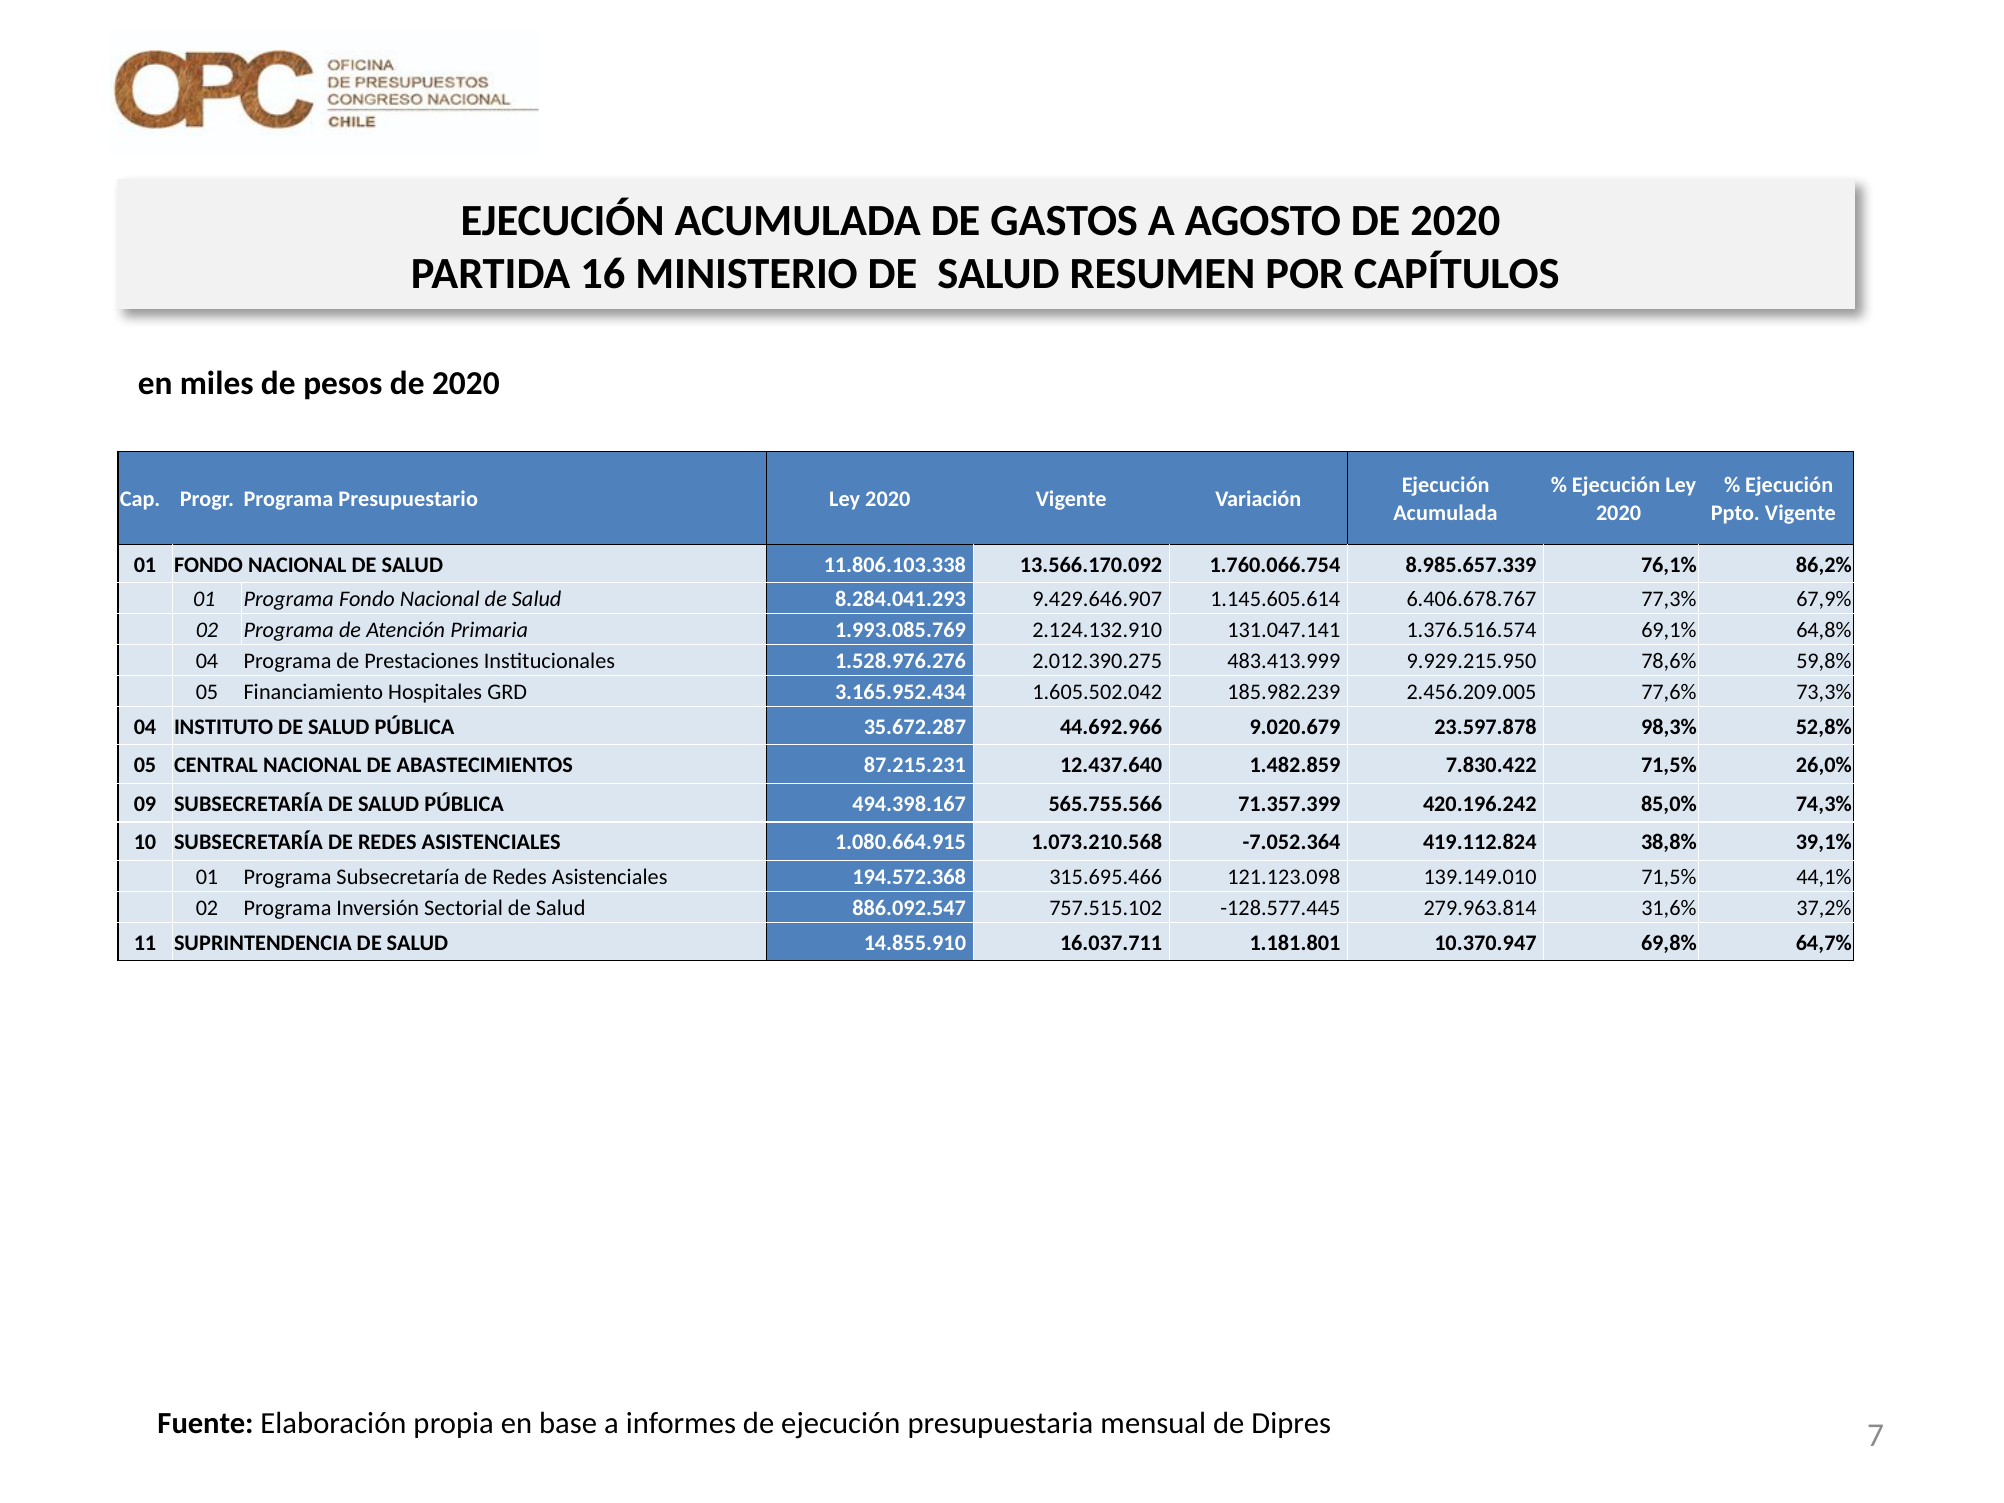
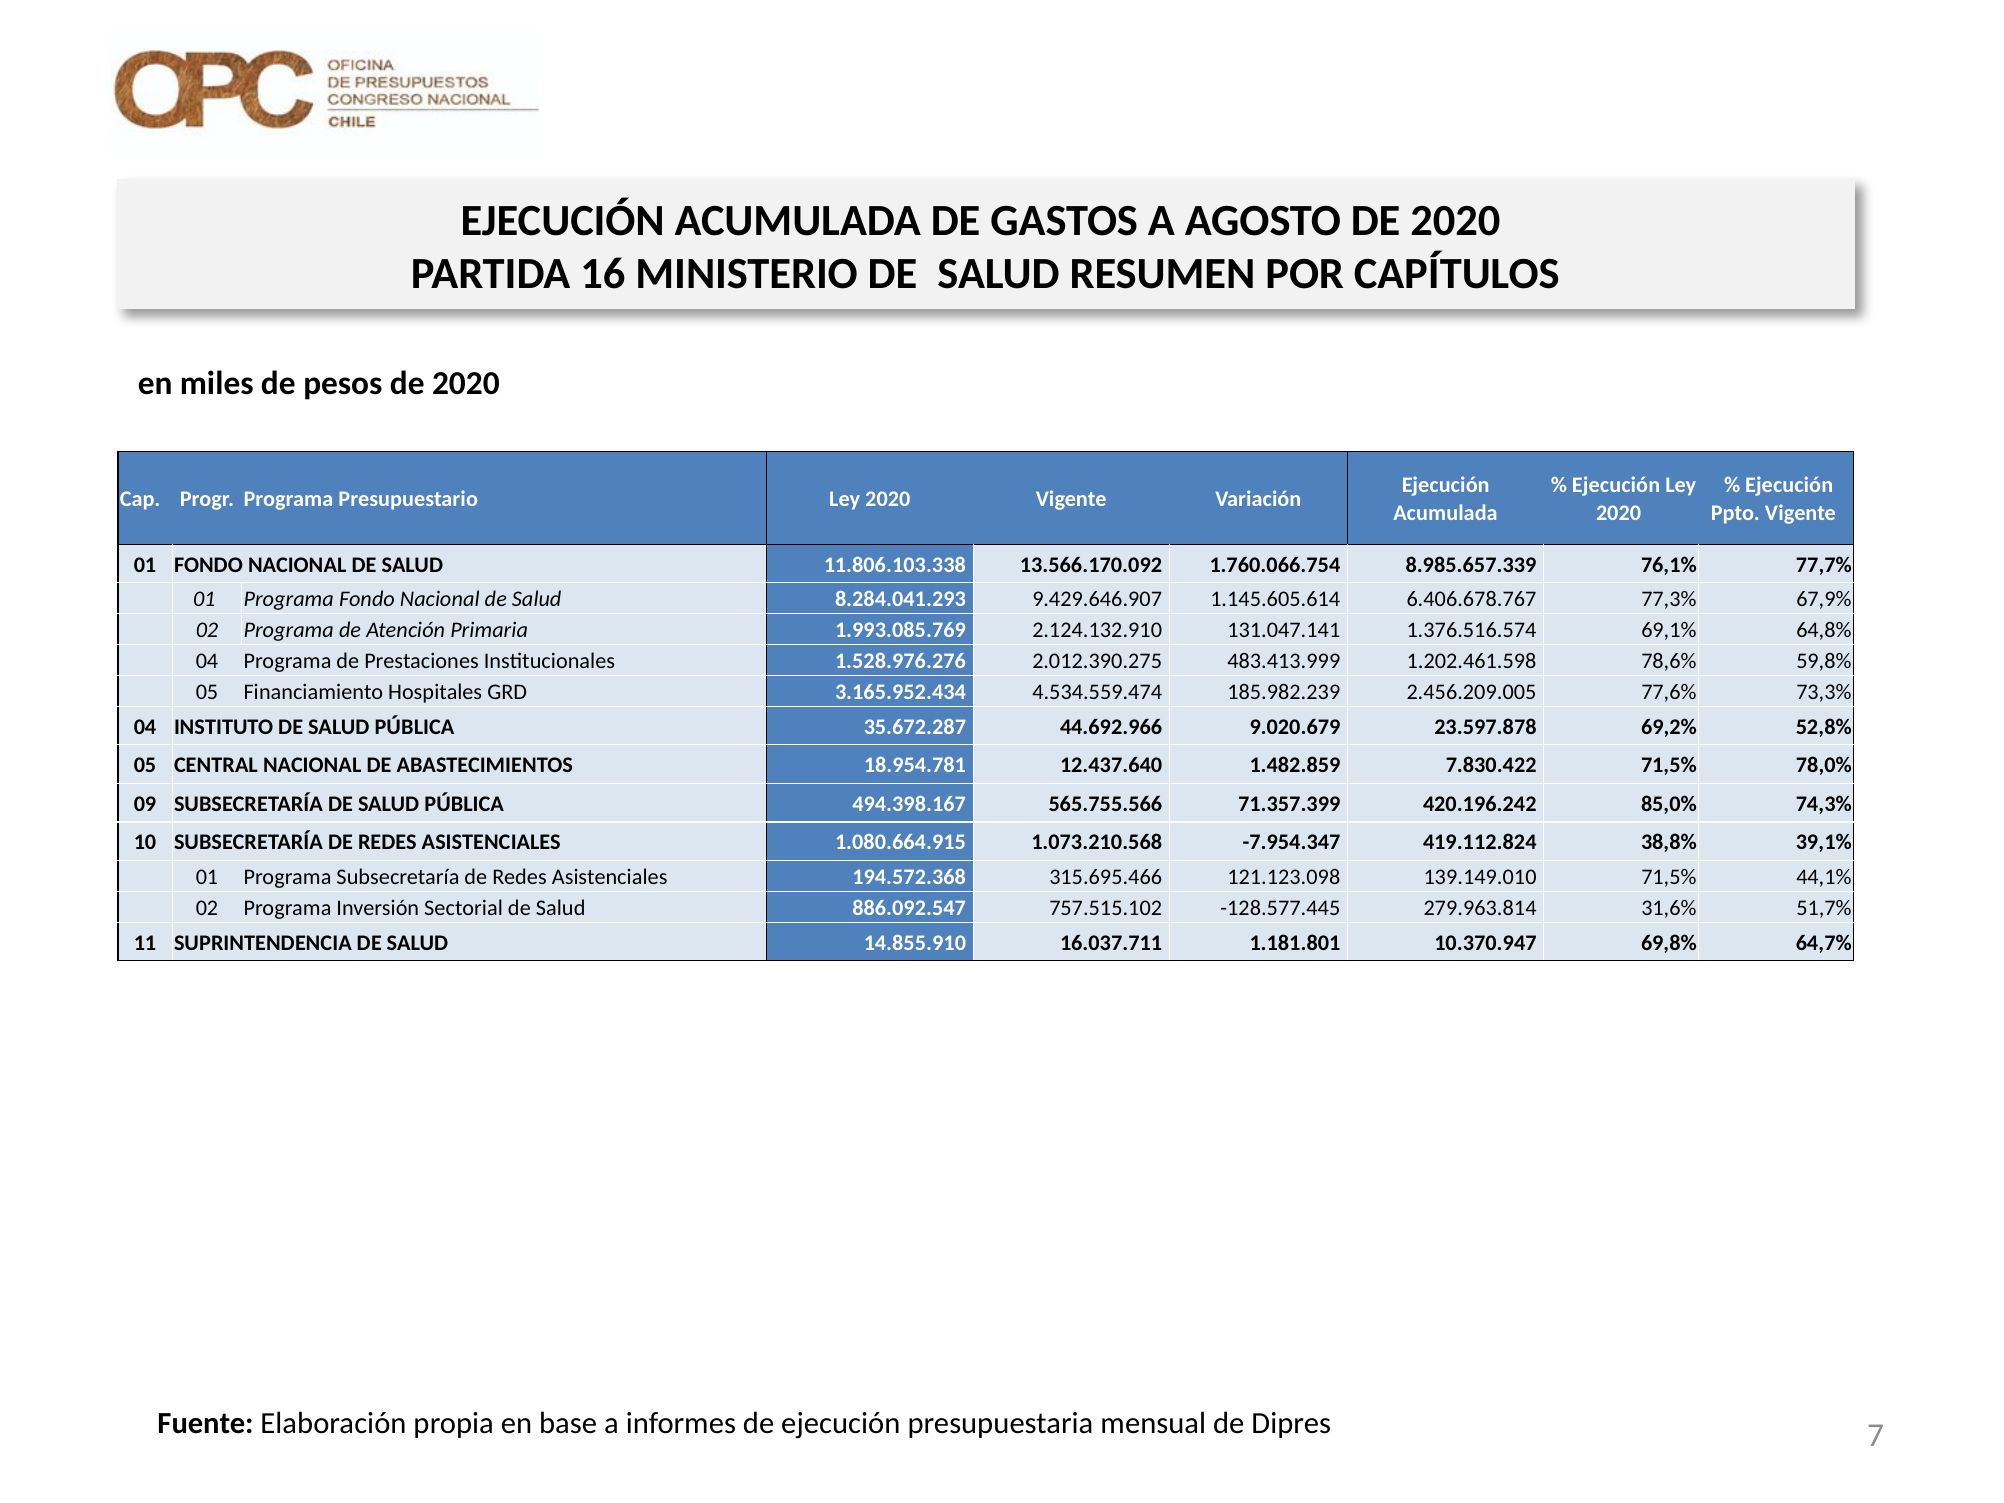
86,2%: 86,2% -> 77,7% (1824, 565)
9.929.215.950: 9.929.215.950 -> 1.202.461.598 (1472, 661)
1.605.502.042: 1.605.502.042 -> 4.534.559.474 (1097, 692)
98,3%: 98,3% -> 69,2% (1669, 727)
87.215.231: 87.215.231 -> 18.954.781 (915, 765)
26,0%: 26,0% -> 78,0% (1824, 765)
-7.052.364: -7.052.364 -> -7.954.347 (1291, 843)
37,2%: 37,2% -> 51,7% (1824, 908)
